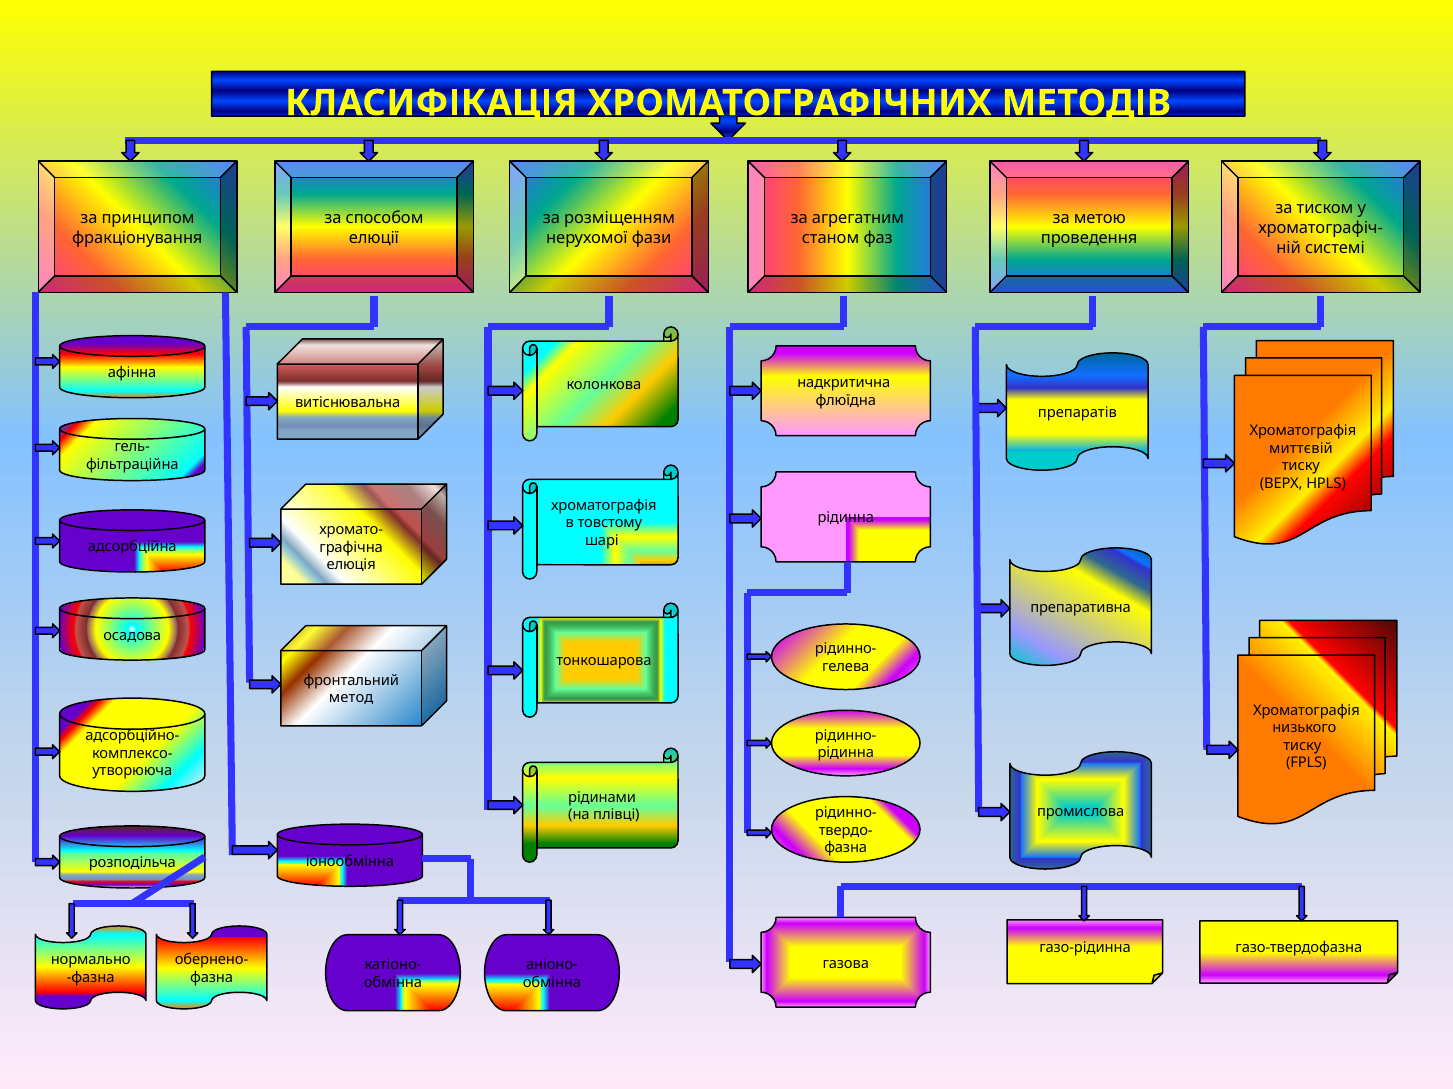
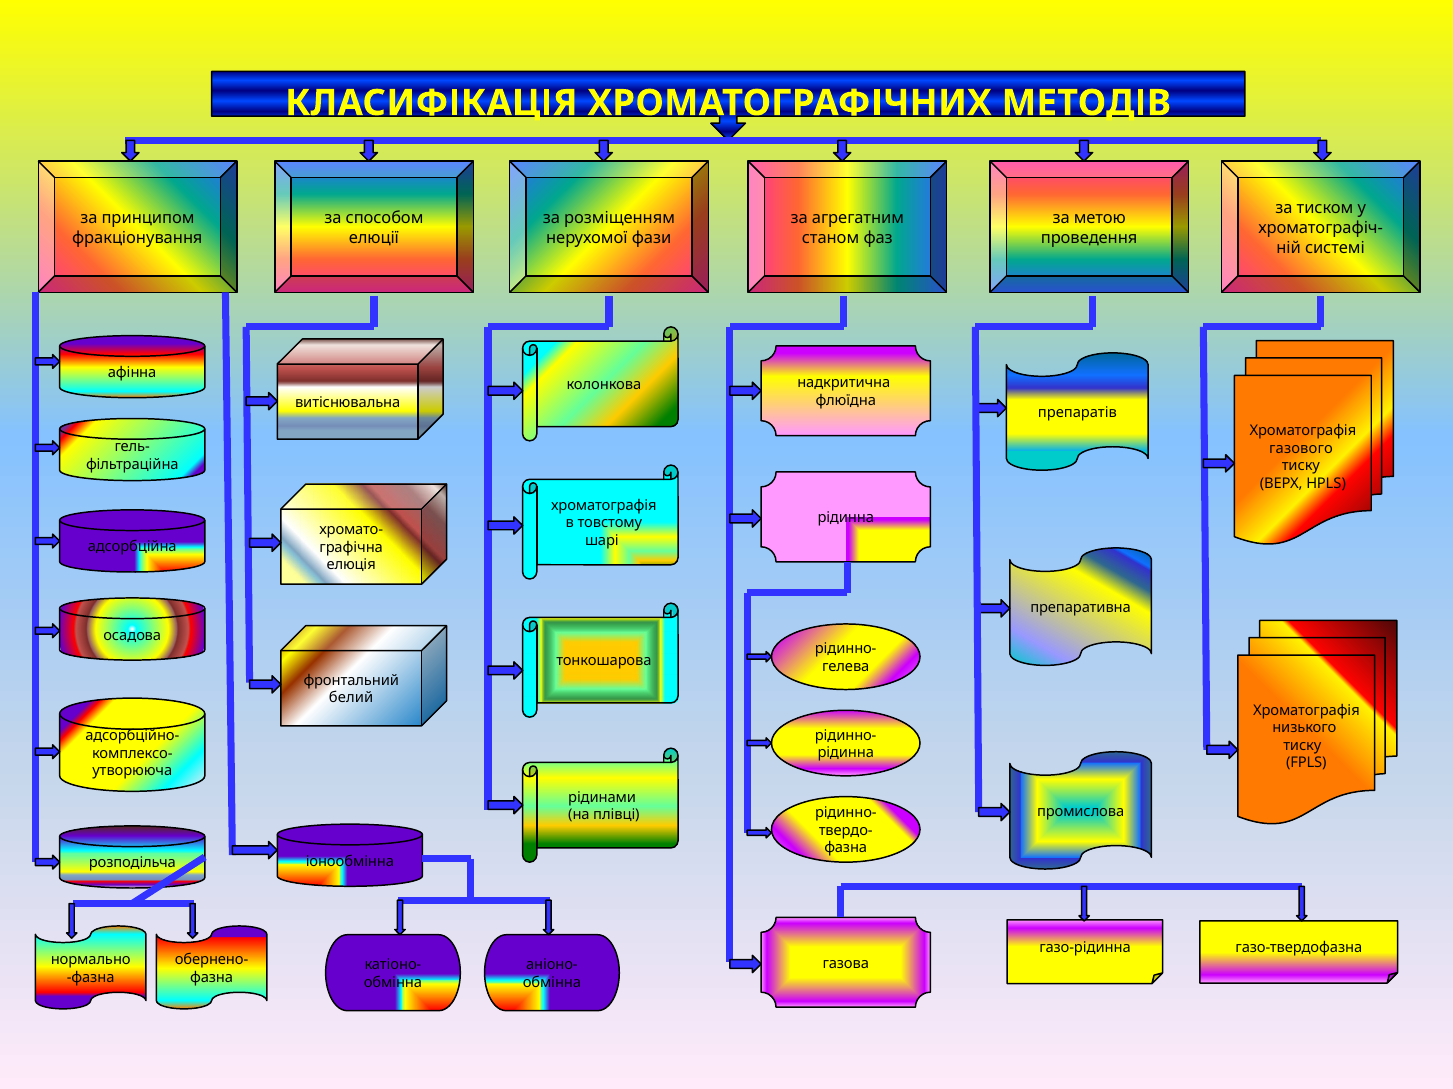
миттєвій: миттєвій -> газового (1301, 449)
метод: метод -> белий (351, 698)
